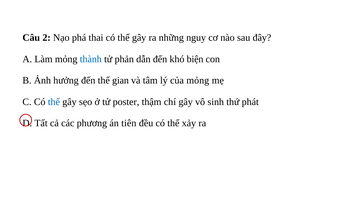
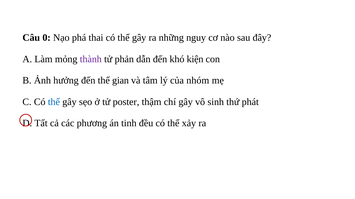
2: 2 -> 0 (47, 38)
thành colour: blue -> purple (91, 59)
biện: biện -> kiện (195, 59)
của mỏng: mỏng -> nhóm (198, 81)
tiên: tiên -> tinh (129, 124)
